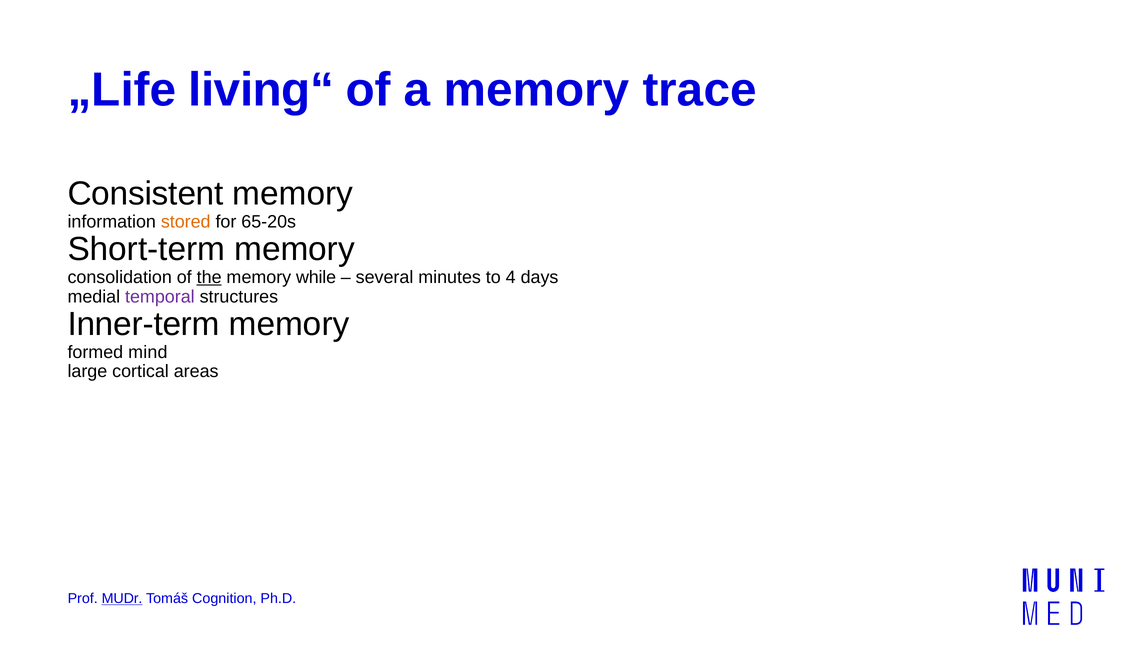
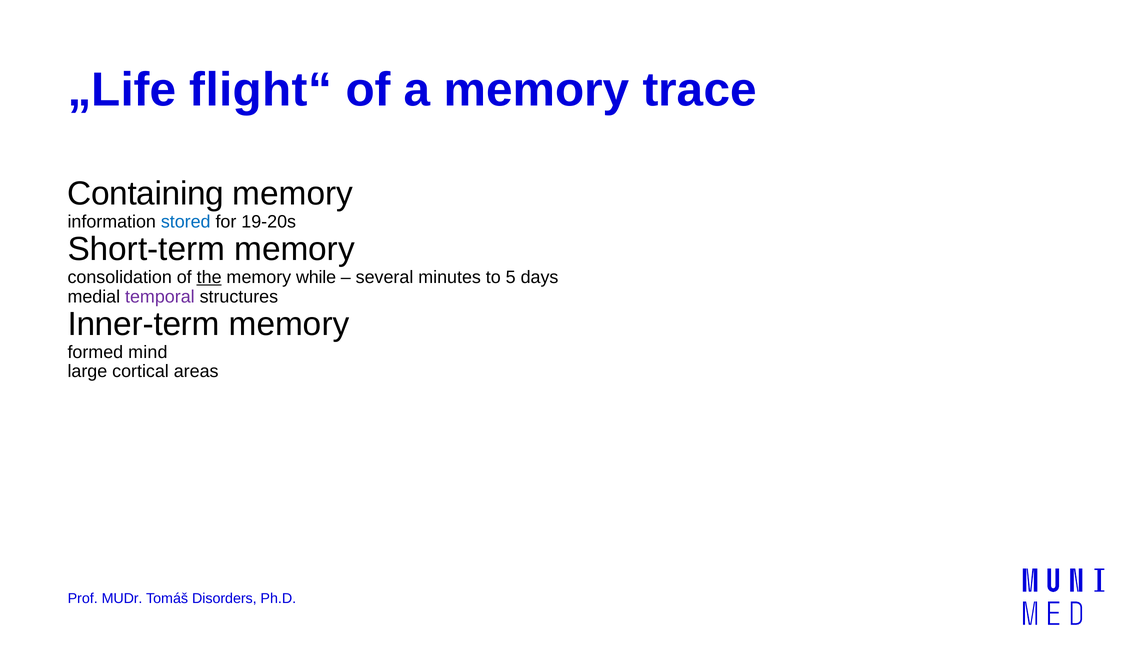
living“: living“ -> flight“ (261, 90)
Consistent: Consistent -> Containing (146, 194)
stored colour: orange -> blue (186, 222)
65-20s: 65-20s -> 19-20s (269, 222)
4: 4 -> 5 (511, 277)
MUDr underline: present -> none (122, 598)
Cognition: Cognition -> Disorders (224, 598)
